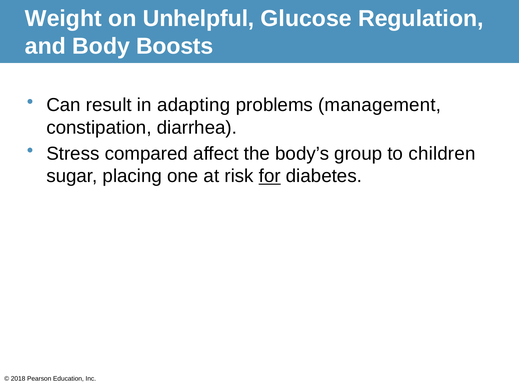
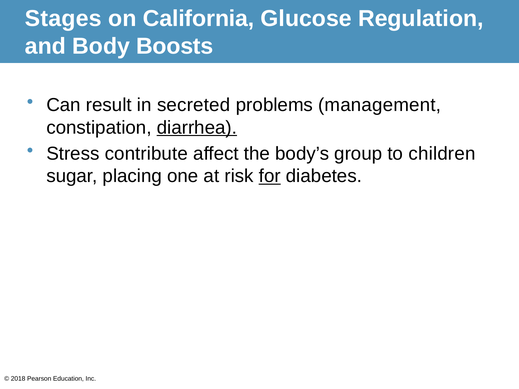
Weight: Weight -> Stages (63, 19)
Unhelpful: Unhelpful -> California (199, 19)
adapting: adapting -> secreted (194, 105)
diarrhea underline: none -> present (197, 128)
compared: compared -> contribute (146, 154)
